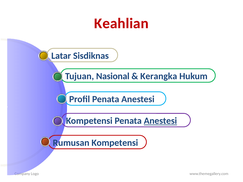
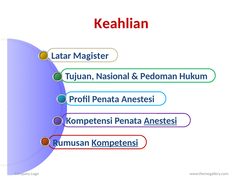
Sisdiknas: Sisdiknas -> Magister (91, 56)
Kerangka: Kerangka -> Pedoman (159, 76)
Kompetensi underline: none -> present (115, 143)
